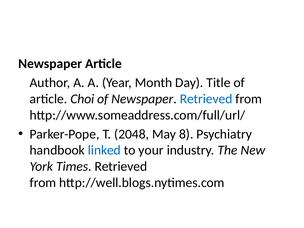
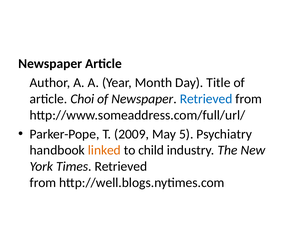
2048: 2048 -> 2009 (132, 134)
8: 8 -> 5 (186, 134)
linked colour: blue -> orange (104, 150)
your: your -> child (151, 150)
